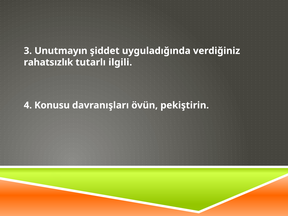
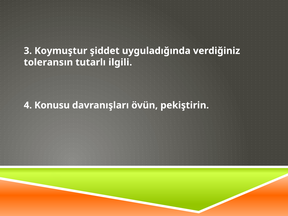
Unutmayın: Unutmayın -> Koymuştur (61, 51)
rahatsızlık: rahatsızlık -> toleransın (48, 62)
